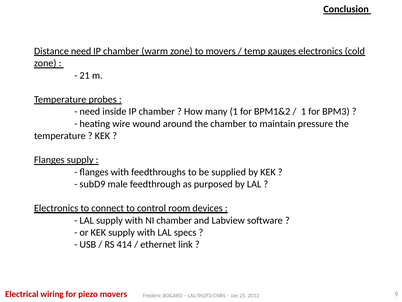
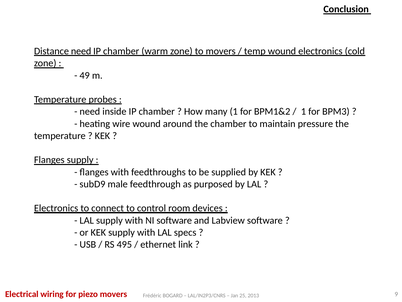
temp gauges: gauges -> wound (282, 51)
21: 21 -> 49 (85, 75)
NI chamber: chamber -> software (174, 220)
414: 414 -> 495 (124, 244)
